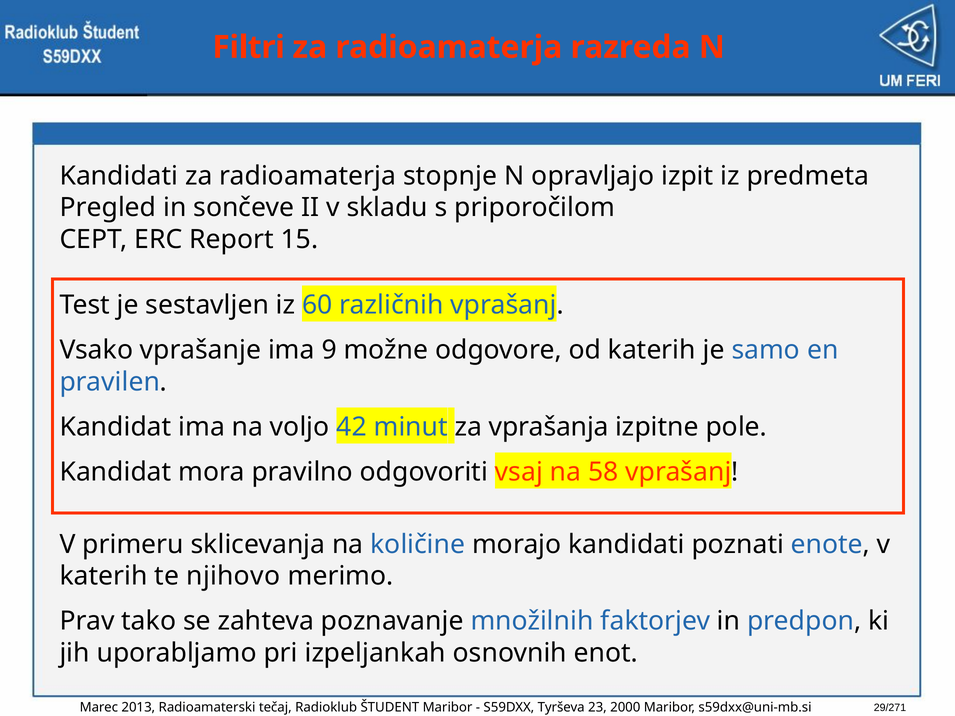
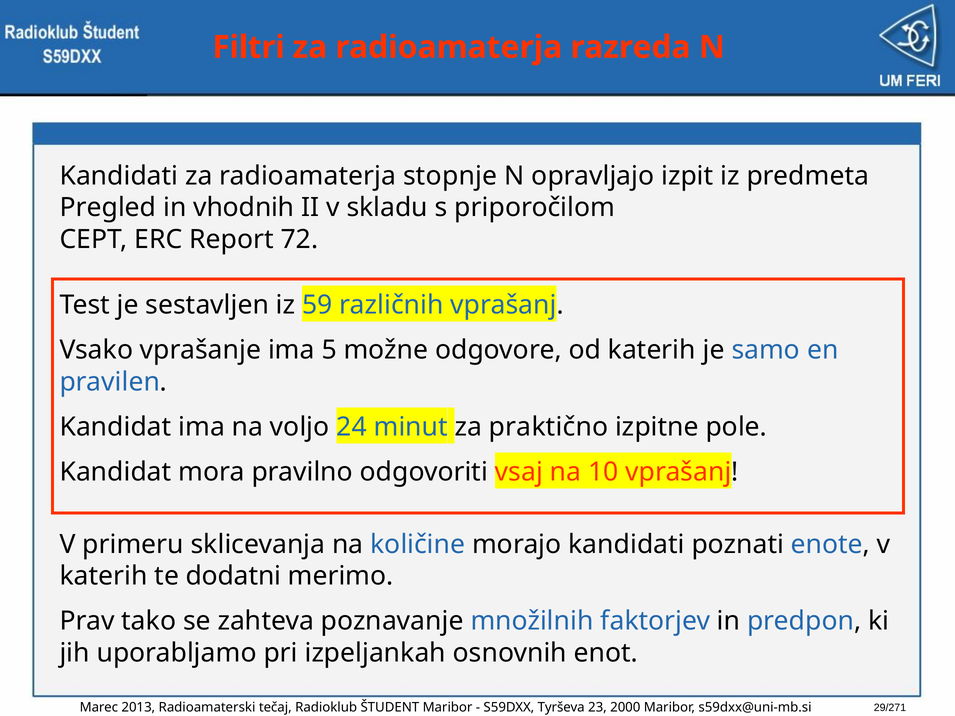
sončeve: sončeve -> vhodnih (244, 208)
15: 15 -> 72 (300, 240)
60: 60 -> 59 (317, 305)
9: 9 -> 5 (329, 350)
42: 42 -> 24 (352, 427)
vprašanja: vprašanja -> praktično (549, 427)
58: 58 -> 10 (603, 472)
njihovo: njihovo -> dodatni (233, 576)
